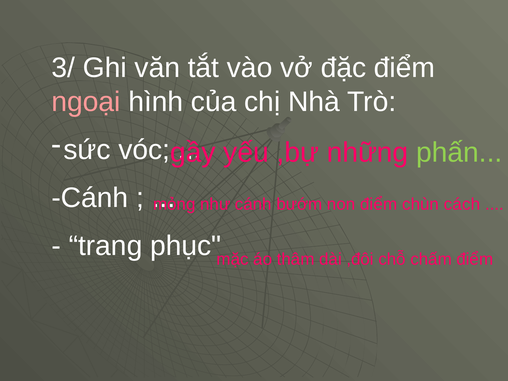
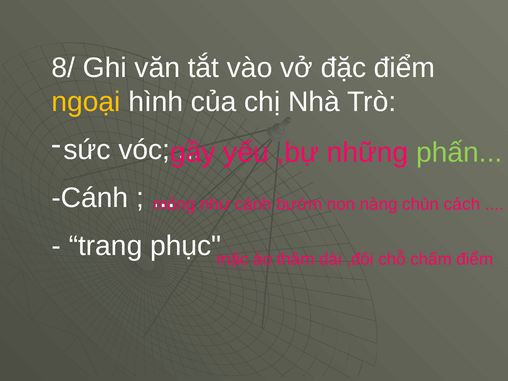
3/: 3/ -> 8/ (63, 68)
ngoại colour: pink -> yellow (86, 102)
non điểm: điểm -> nàng (379, 204)
